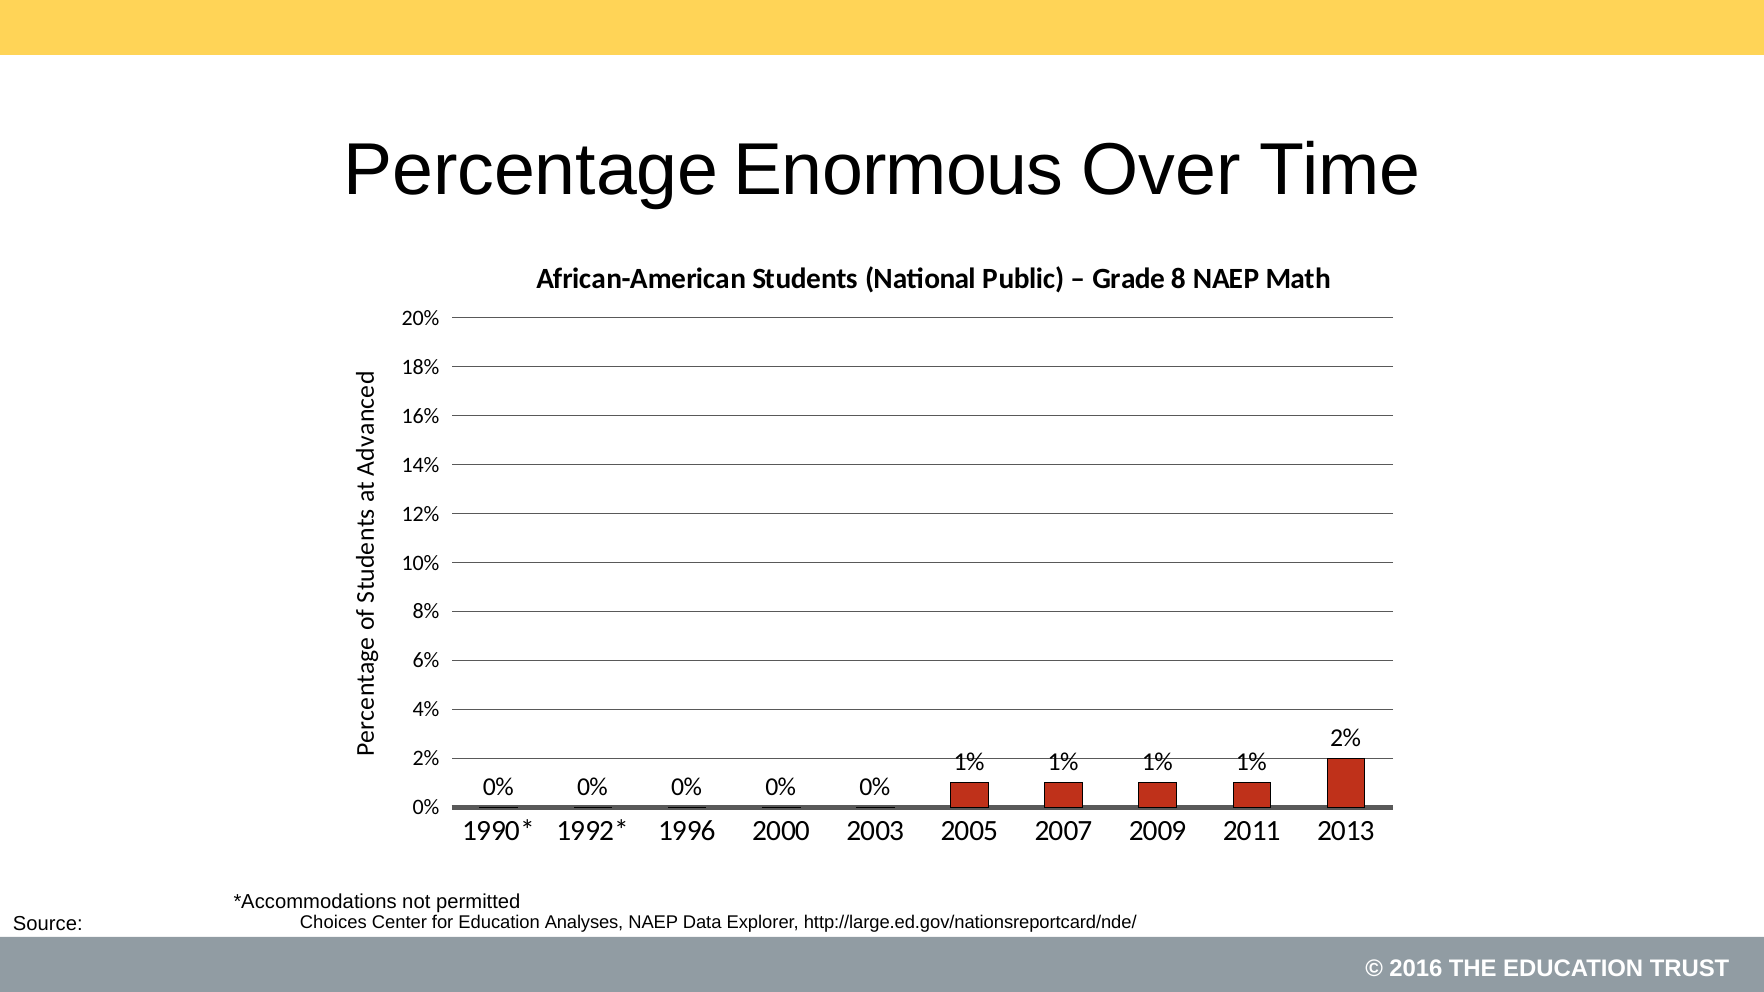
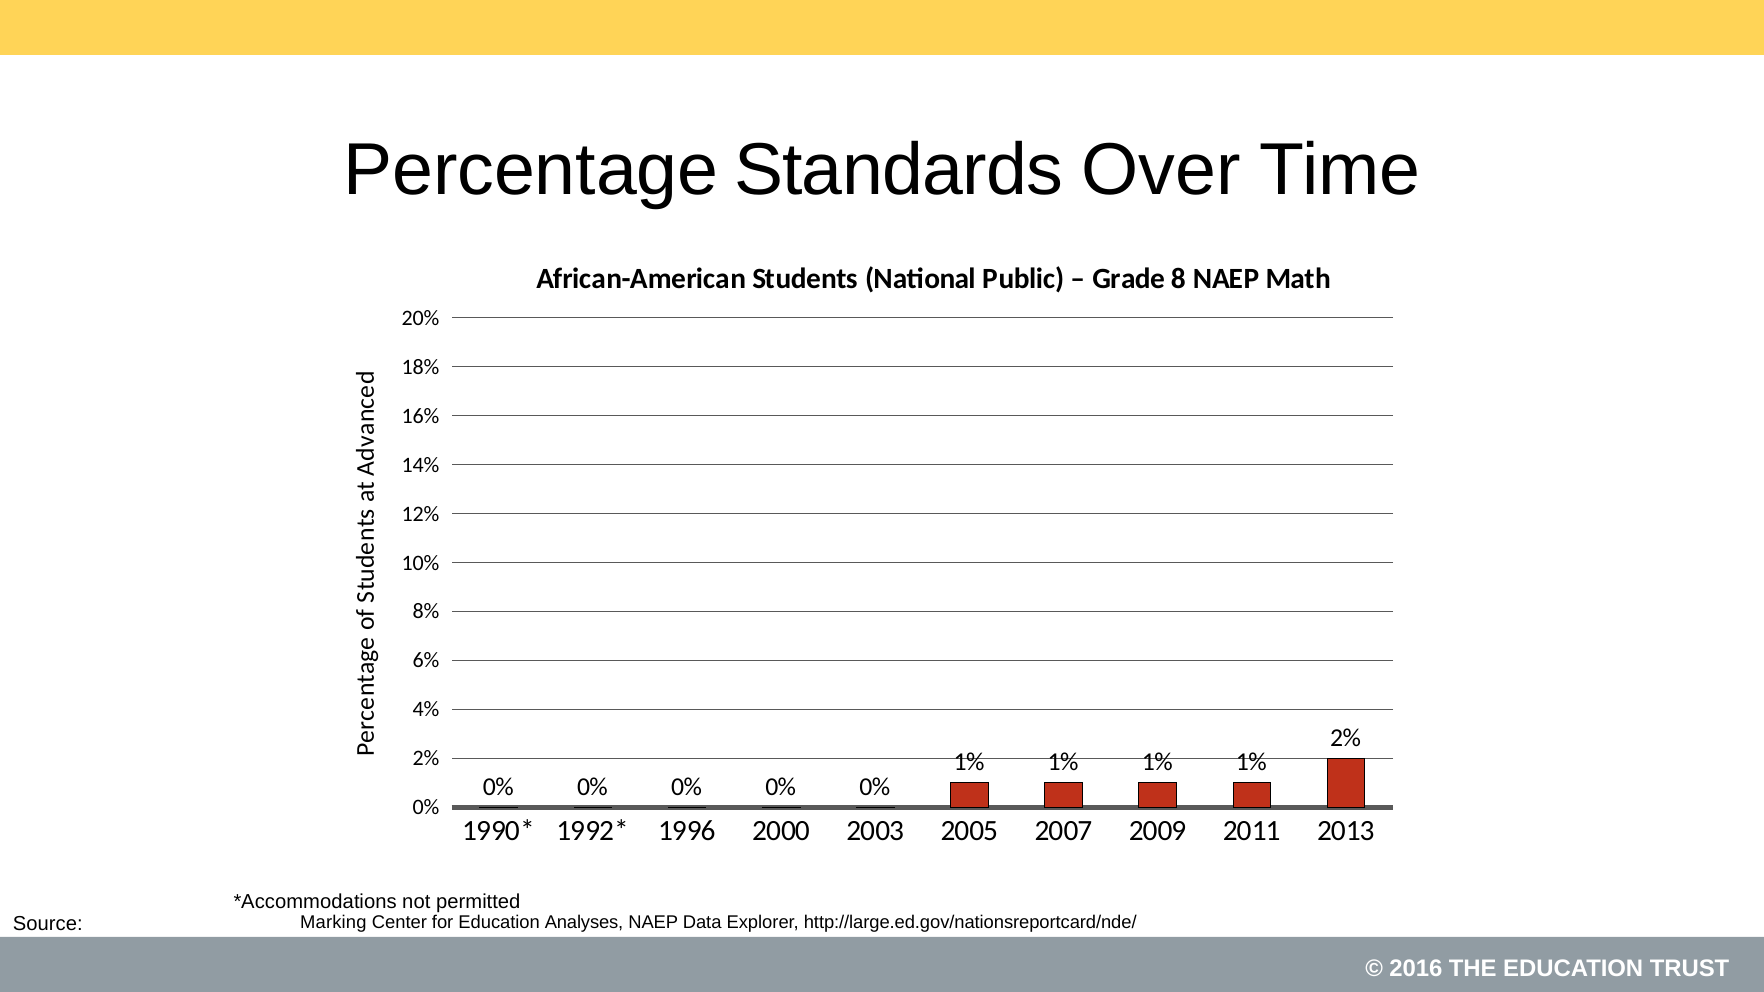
Enormous: Enormous -> Standards (899, 170)
Choices: Choices -> Marking (333, 923)
